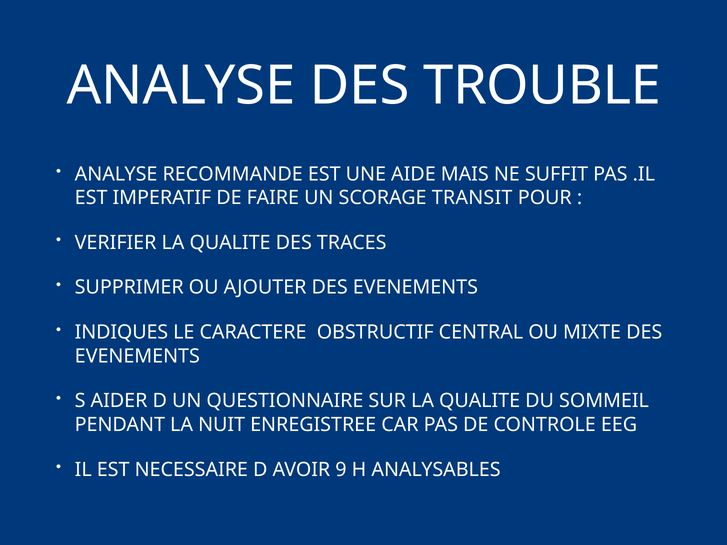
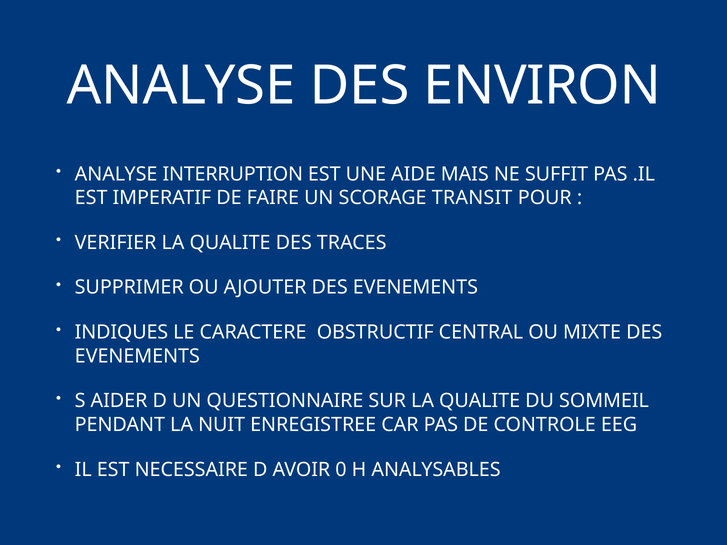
TROUBLE: TROUBLE -> ENVIRON (542, 86)
RECOMMANDE: RECOMMANDE -> INTERRUPTION (233, 174)
9: 9 -> 0 (341, 470)
